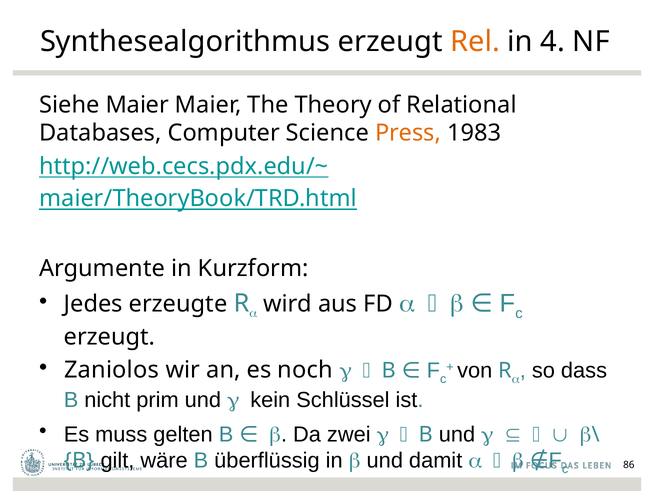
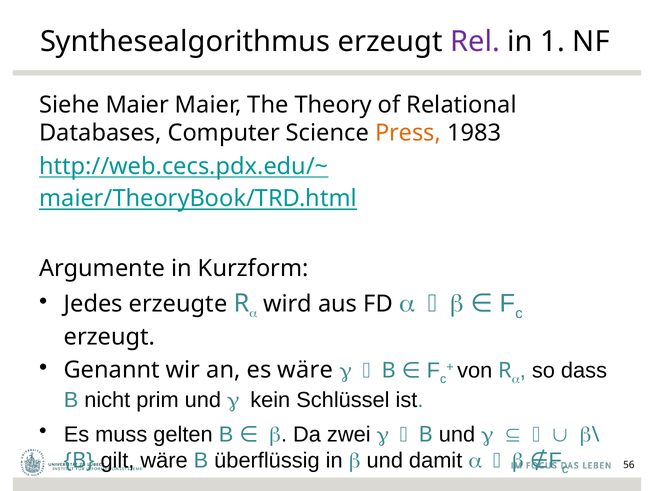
Rel colour: orange -> purple (475, 41)
4: 4 -> 1 (553, 41)
Zaniolos: Zaniolos -> Genannt (112, 370)
es noch: noch -> wäre (305, 370)
86: 86 -> 56 (629, 464)
